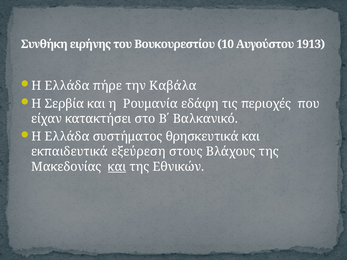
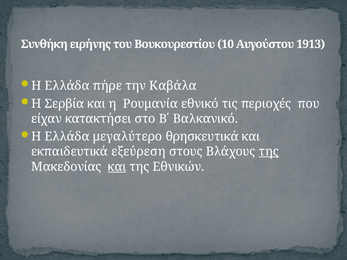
εδάφη: εδάφη -> εθνικό (200, 104)
συστήματος: συστήματος -> μεγαλύτερο (128, 137)
της underline: none -> present (269, 152)
